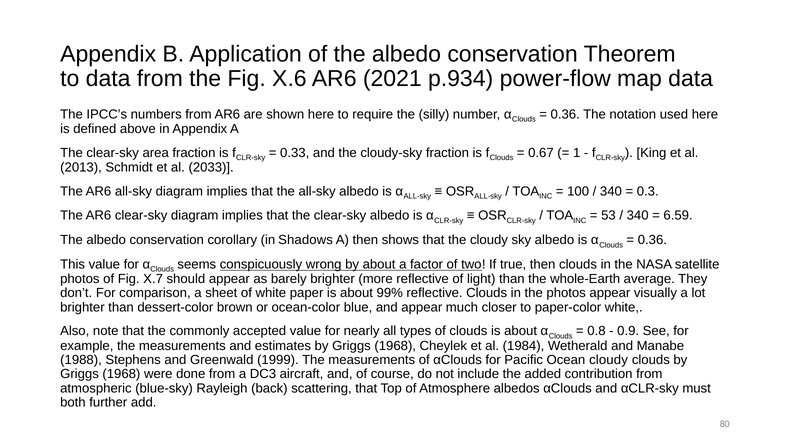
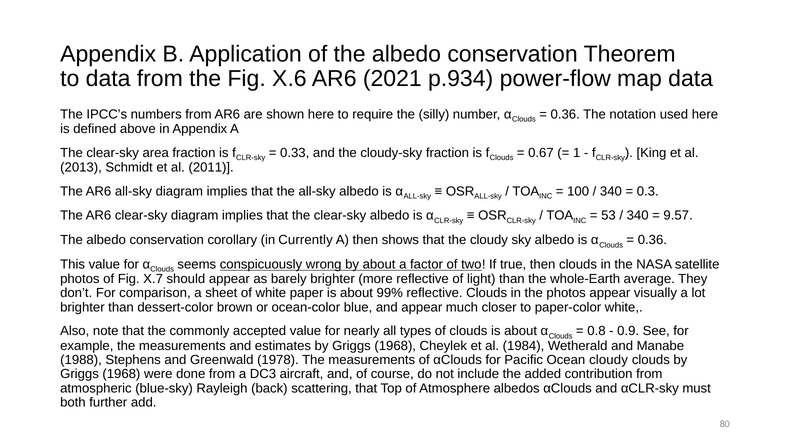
2033: 2033 -> 2011 (211, 168)
6.59: 6.59 -> 9.57 (678, 216)
Shadows: Shadows -> Currently (306, 240)
1999: 1999 -> 1978 (278, 360)
